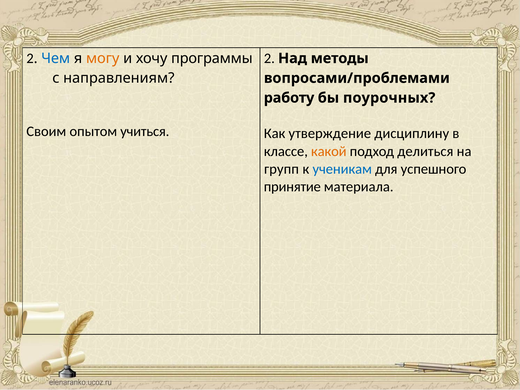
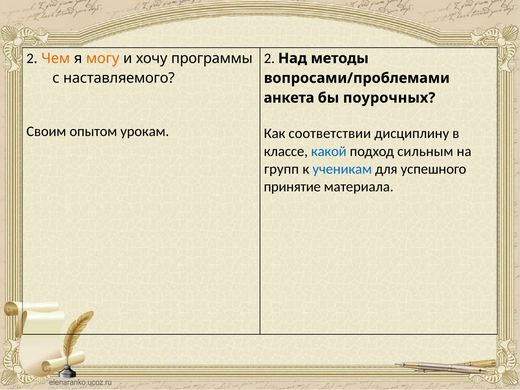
Чем colour: blue -> orange (56, 58)
направлениям: направлениям -> наставляемого (119, 78)
работу: работу -> анкета (289, 98)
учиться: учиться -> урокам (145, 131)
утверждение: утверждение -> соответствии (330, 134)
какой colour: orange -> blue (329, 151)
делиться: делиться -> сильным (425, 151)
